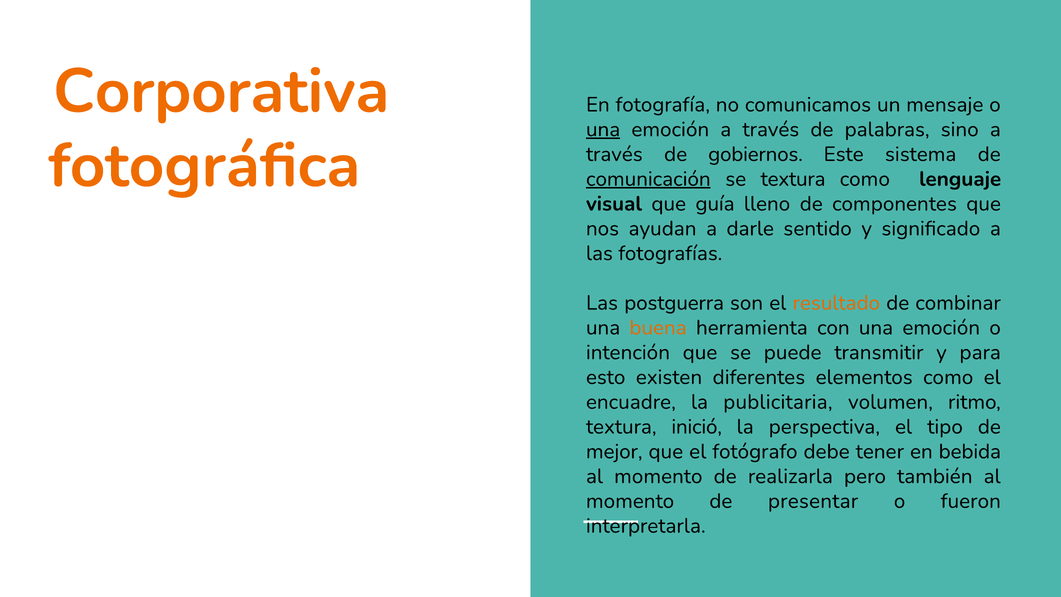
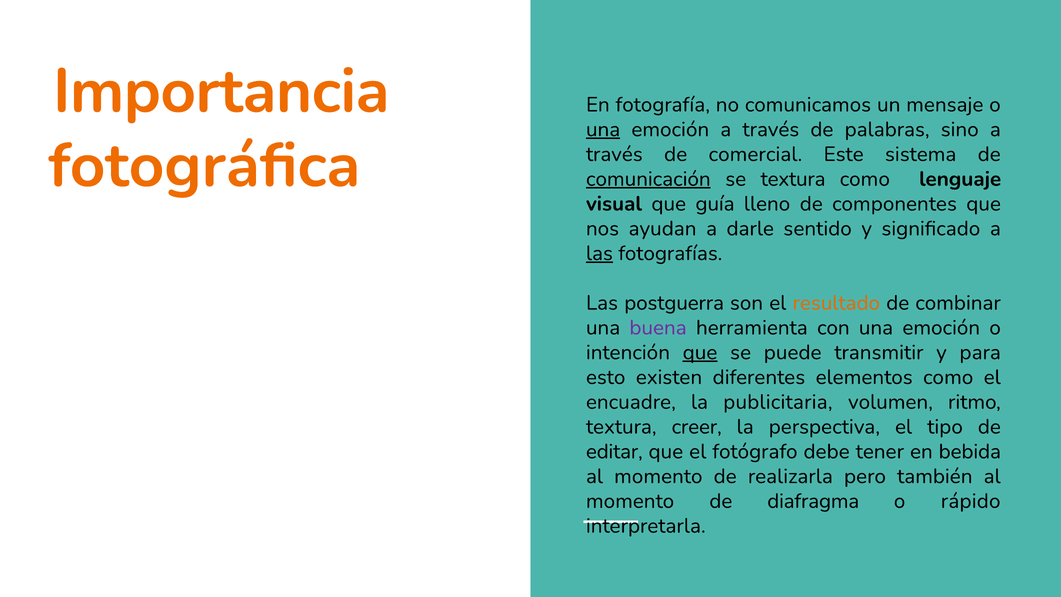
Corporativa: Corporativa -> Importancia (221, 91)
gobiernos: gobiernos -> comercial (755, 154)
las underline: none -> present (599, 253)
buena colour: orange -> purple (658, 328)
que underline: none -> present (700, 352)
inició: inició -> creer (697, 427)
mejor: mejor -> editar (614, 451)
presentar: presentar -> diafragma (813, 501)
fueron: fueron -> rápido (971, 501)
